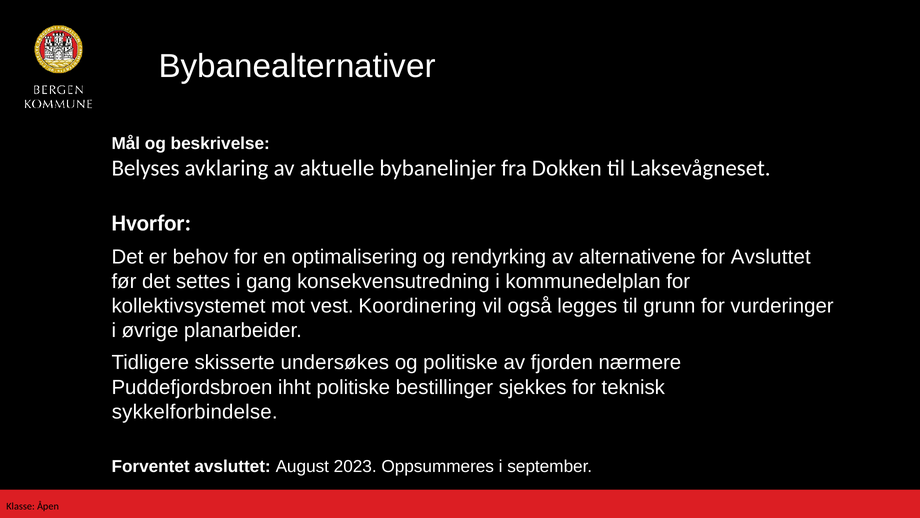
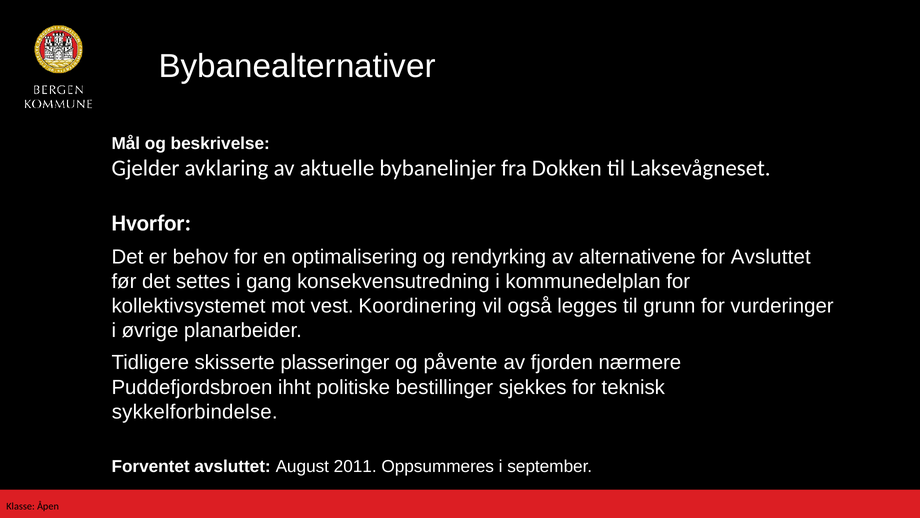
Belyses: Belyses -> Gjelder (146, 168)
undersøkes: undersøkes -> plasseringer (335, 362)
og politiske: politiske -> påvente (460, 362)
2023: 2023 -> 2011 (355, 466)
